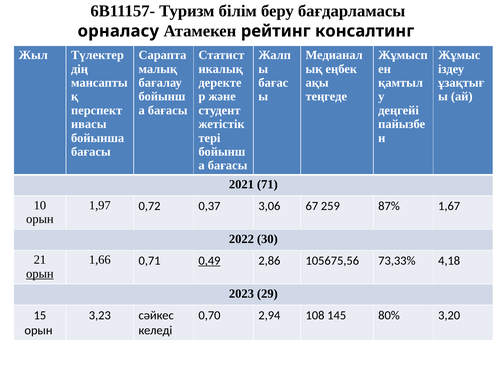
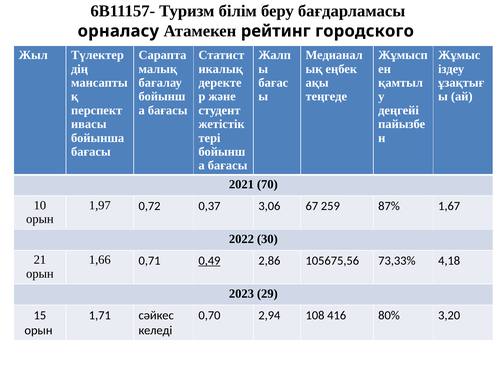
консалтинг: консалтинг -> городского (365, 31)
71: 71 -> 70 (267, 184)
орын underline: present -> none (40, 274)
3,23: 3,23 -> 1,71 (100, 315)
145: 145 -> 416 (337, 315)
